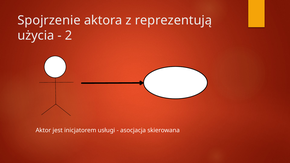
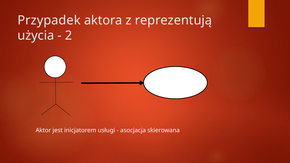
Spojrzenie: Spojrzenie -> Przypadek (49, 20)
